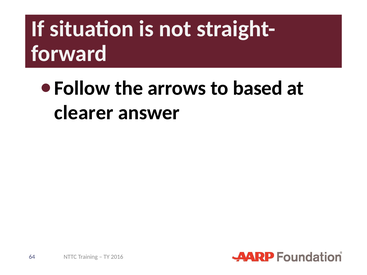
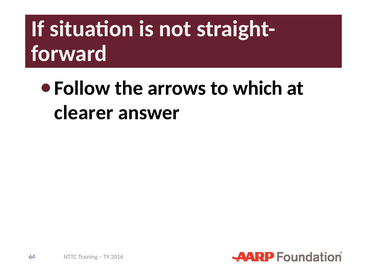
based: based -> which (258, 88)
